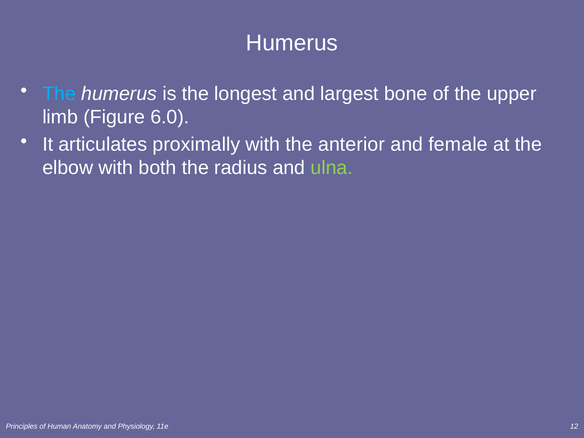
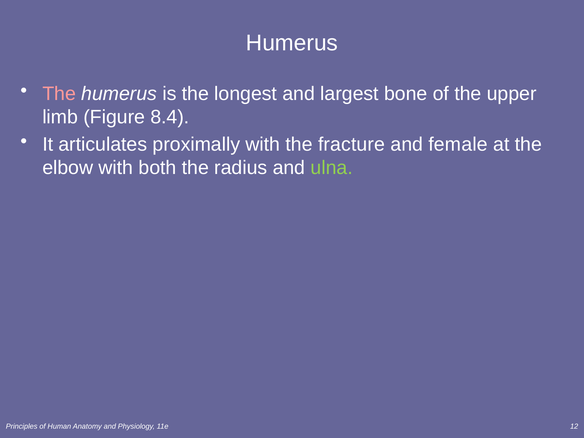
The colour: light blue -> pink (59, 94)
6.0: 6.0 -> 8.4 (170, 117)
anterior: anterior -> fracture (352, 144)
